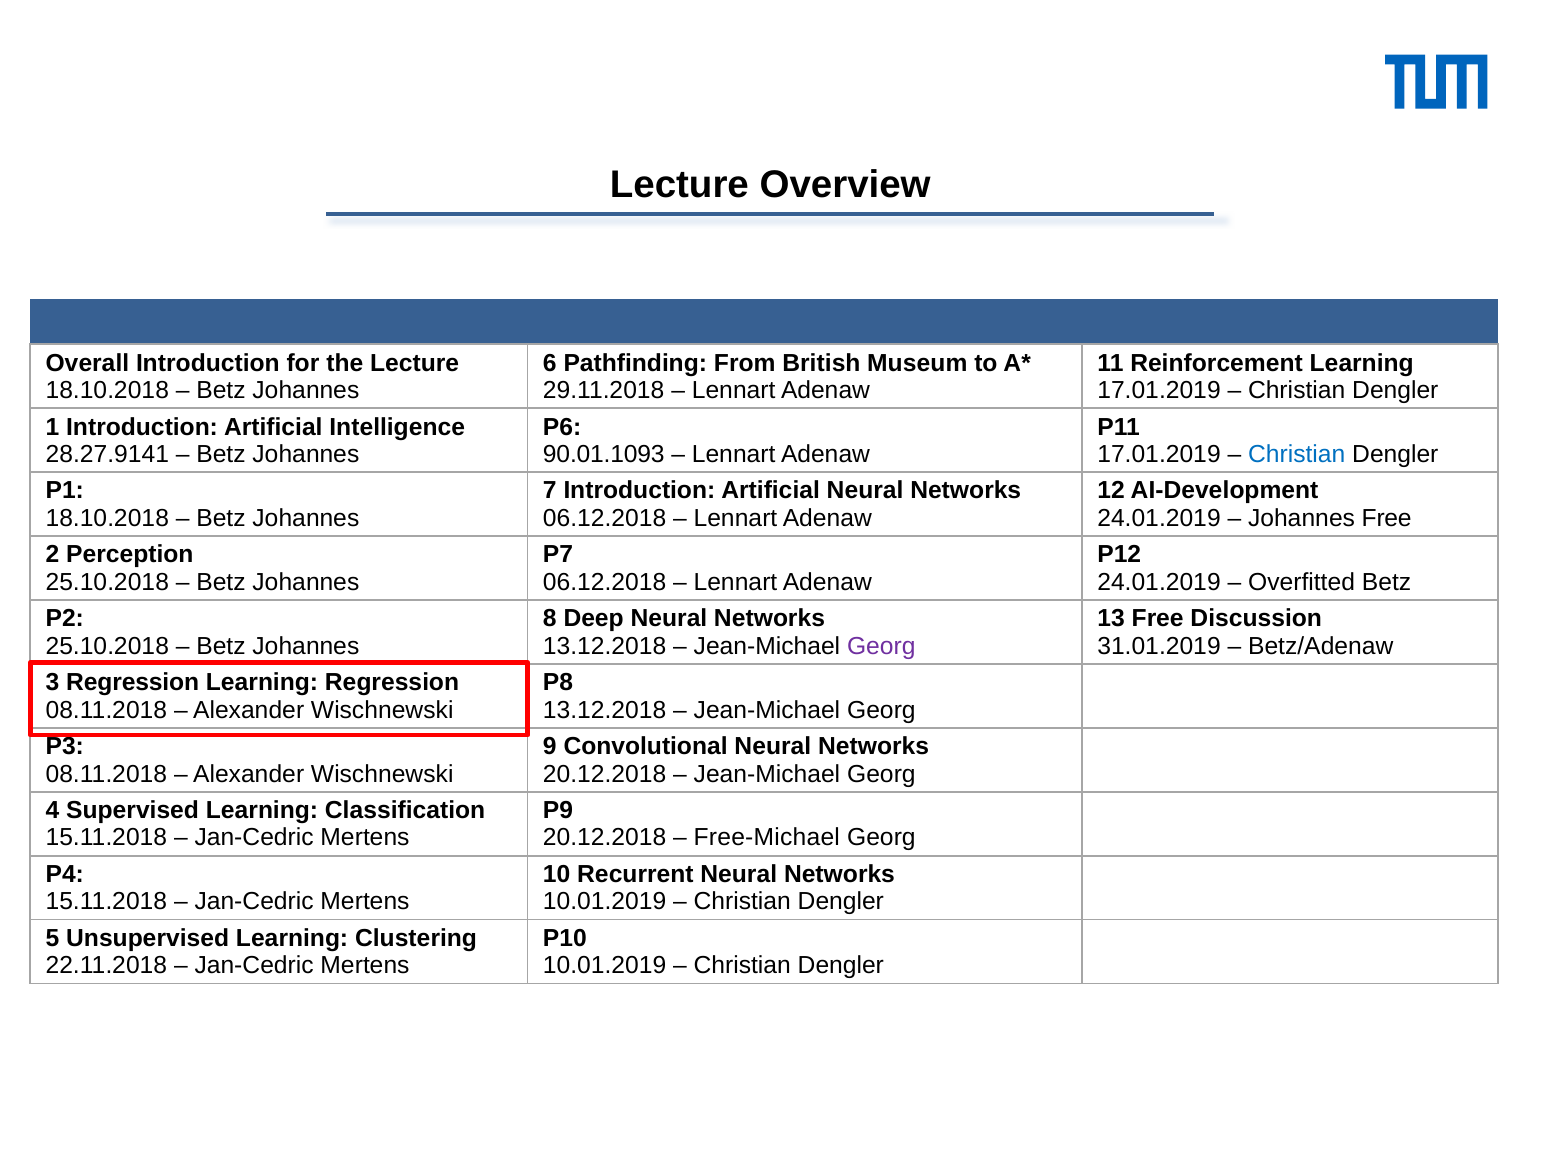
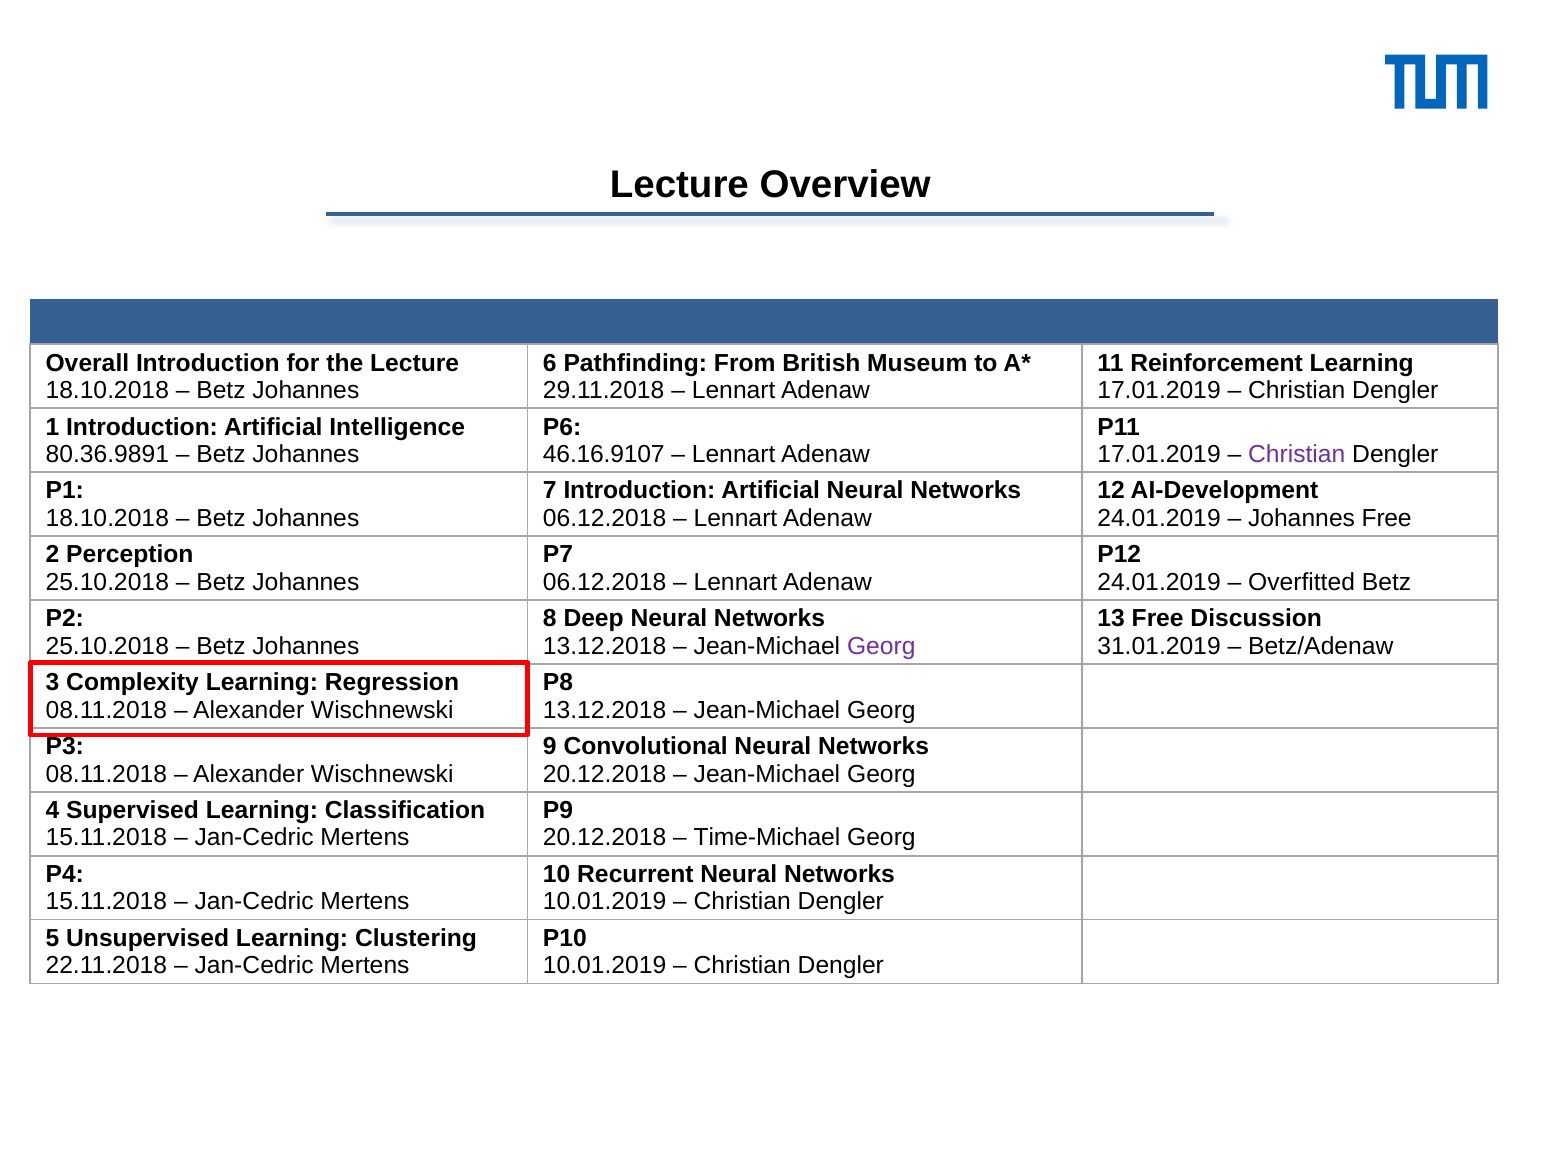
28.27.9141: 28.27.9141 -> 80.36.9891 (107, 455)
90.01.1093: 90.01.1093 -> 46.16.9107 (604, 455)
Christian colour: blue -> purple (1297, 455)
3 Regression: Regression -> Complexity (133, 683)
Free-Michael: Free-Michael -> Time-Michael (767, 838)
